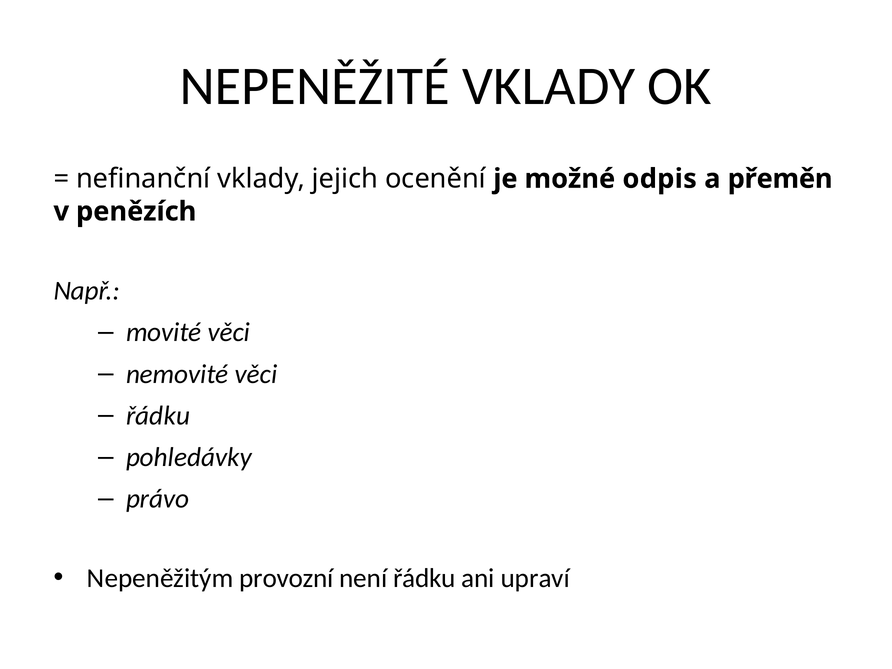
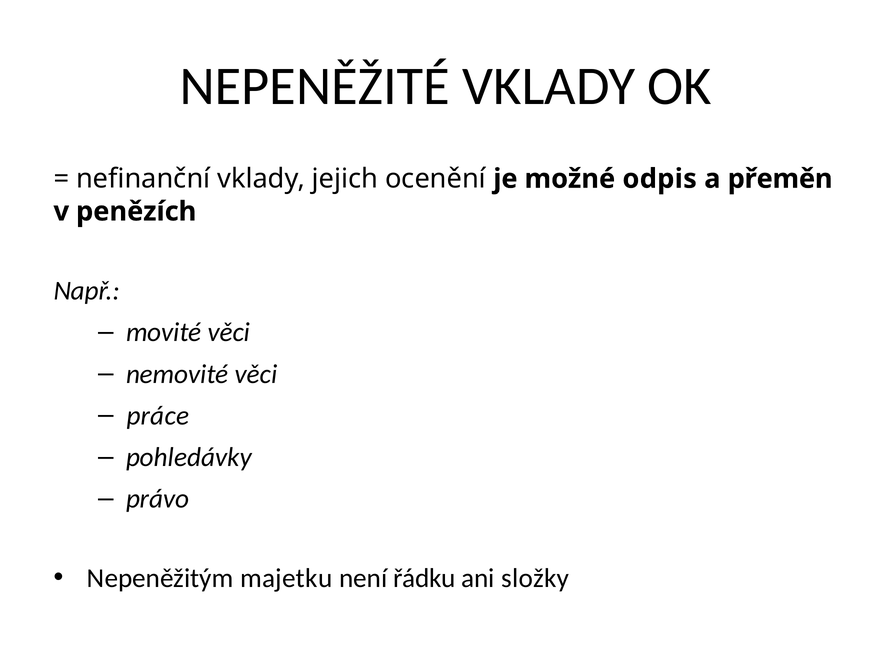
řádku: řádku -> práce (158, 416)
provozní: provozní -> majetku (286, 578)
upraví: upraví -> složky (535, 578)
